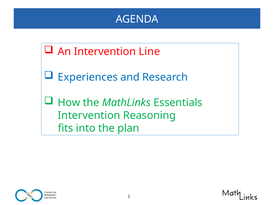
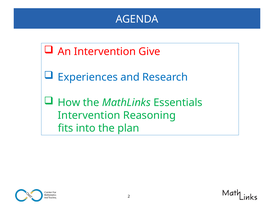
Line: Line -> Give (149, 52)
